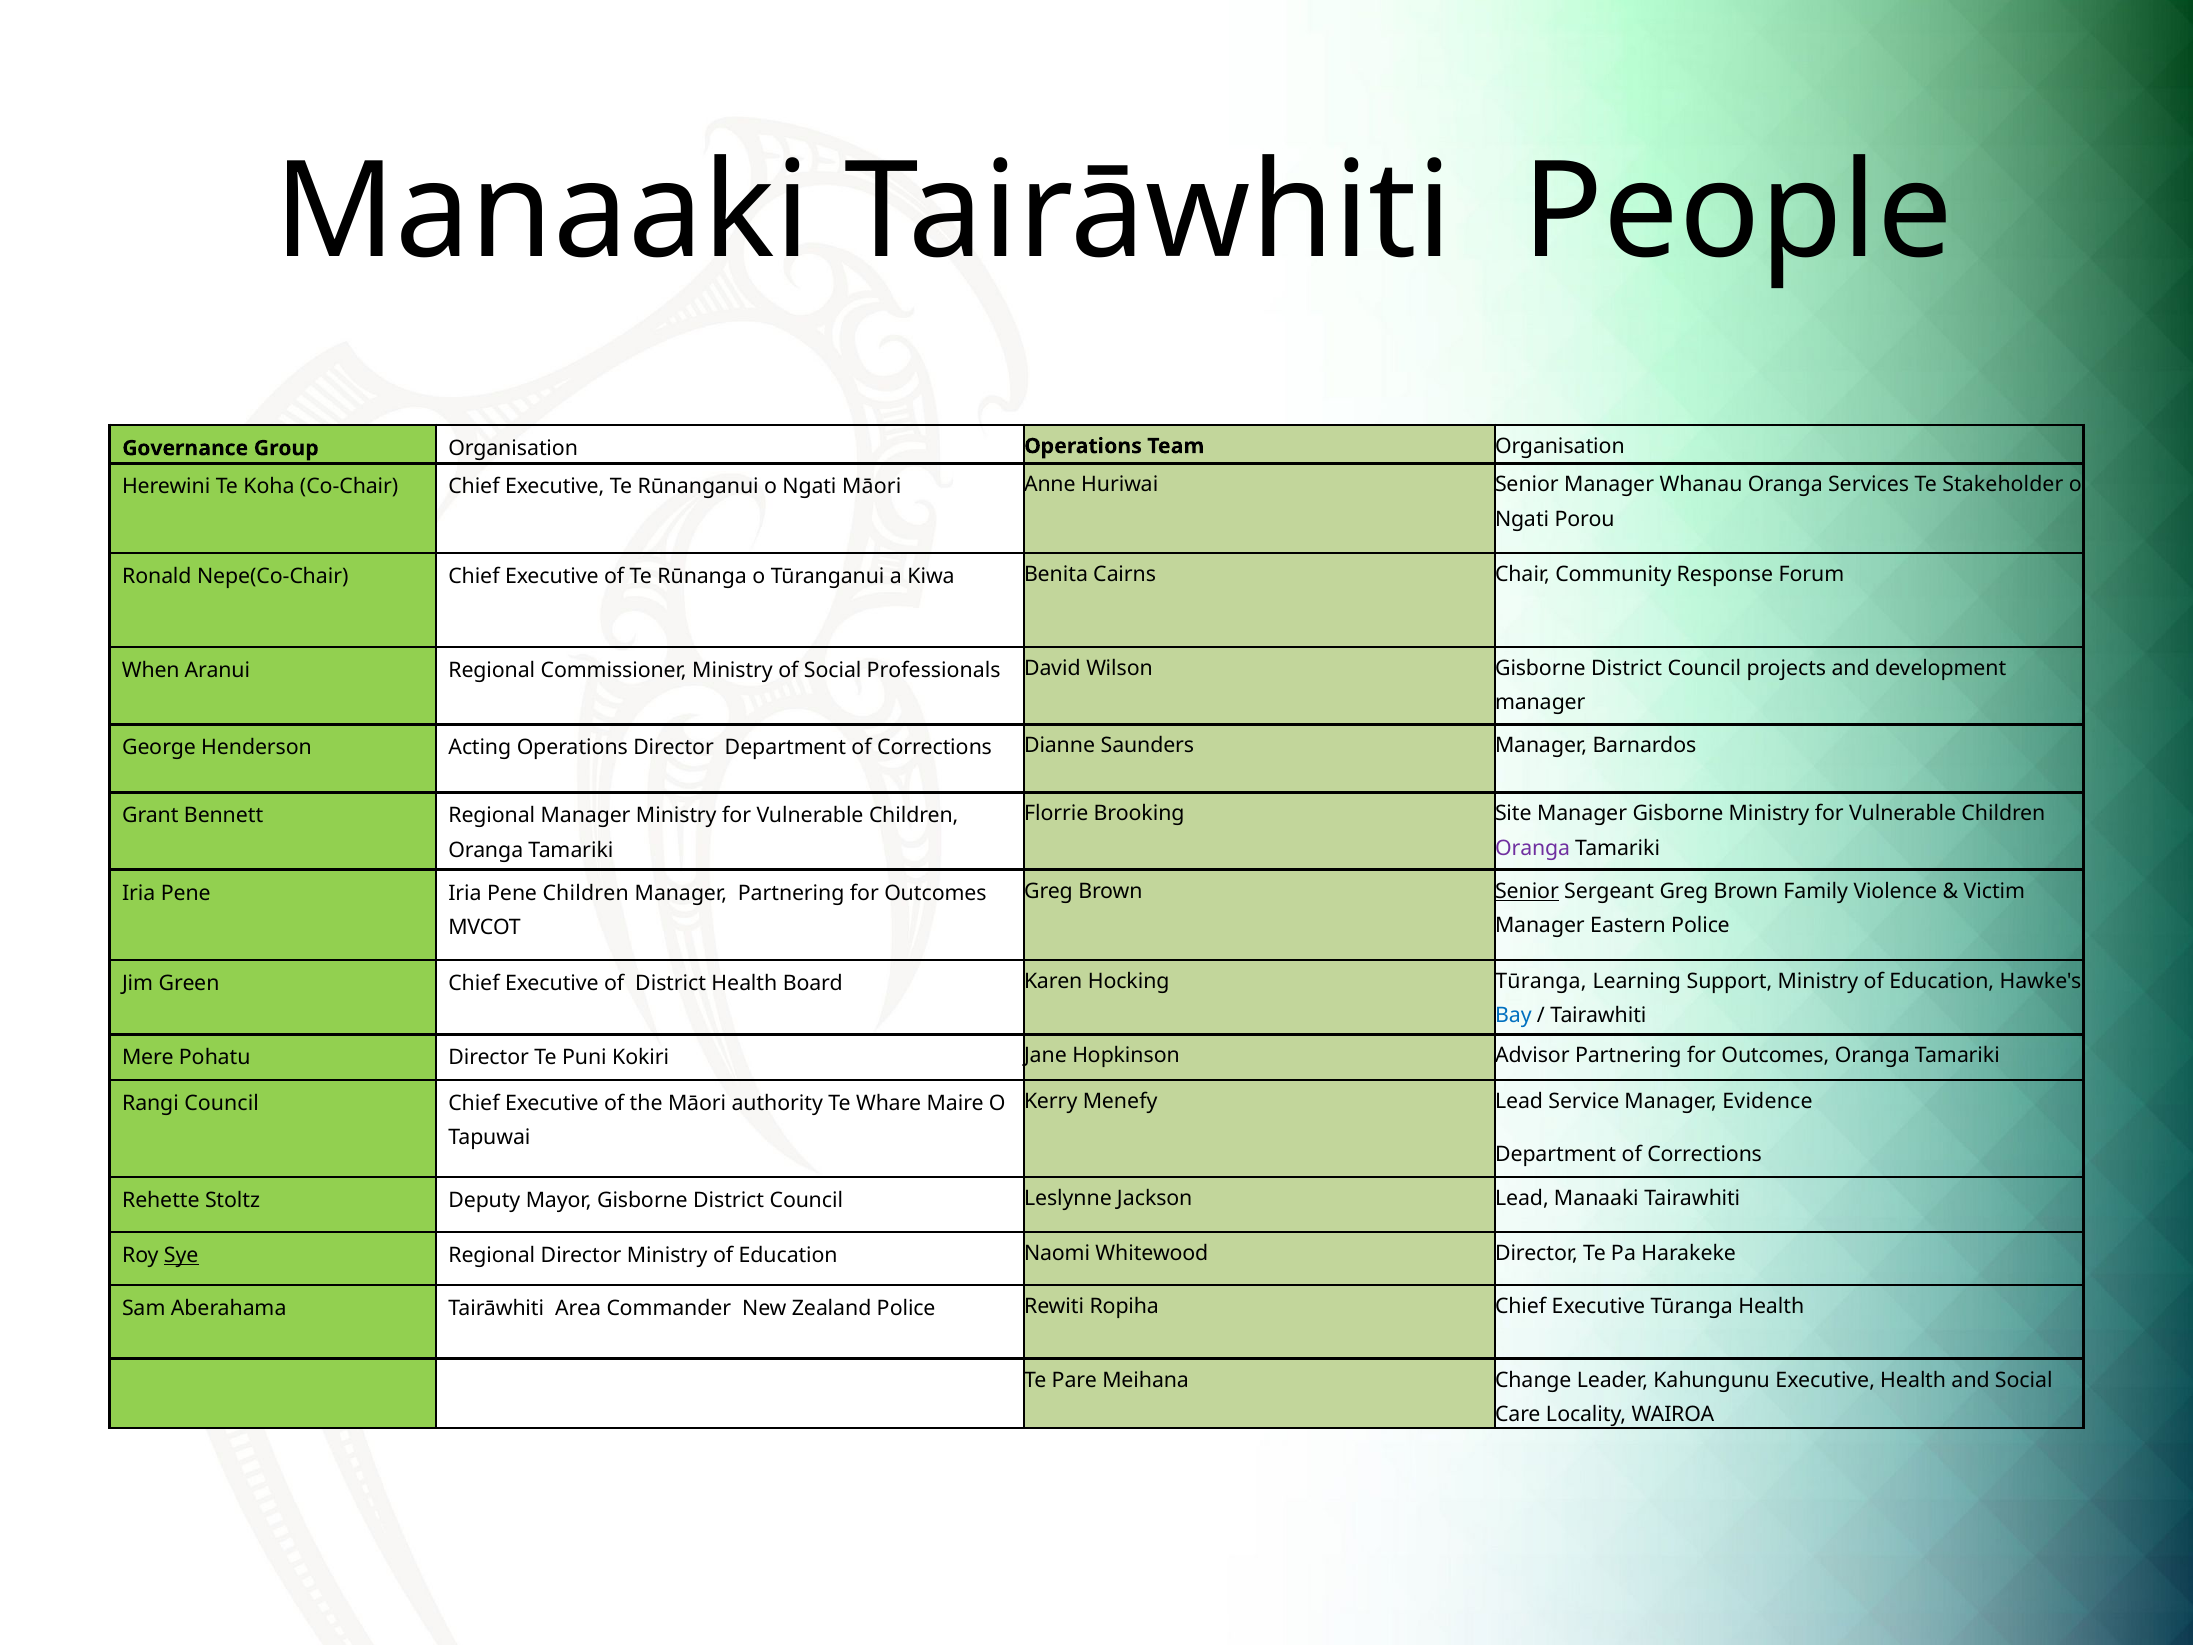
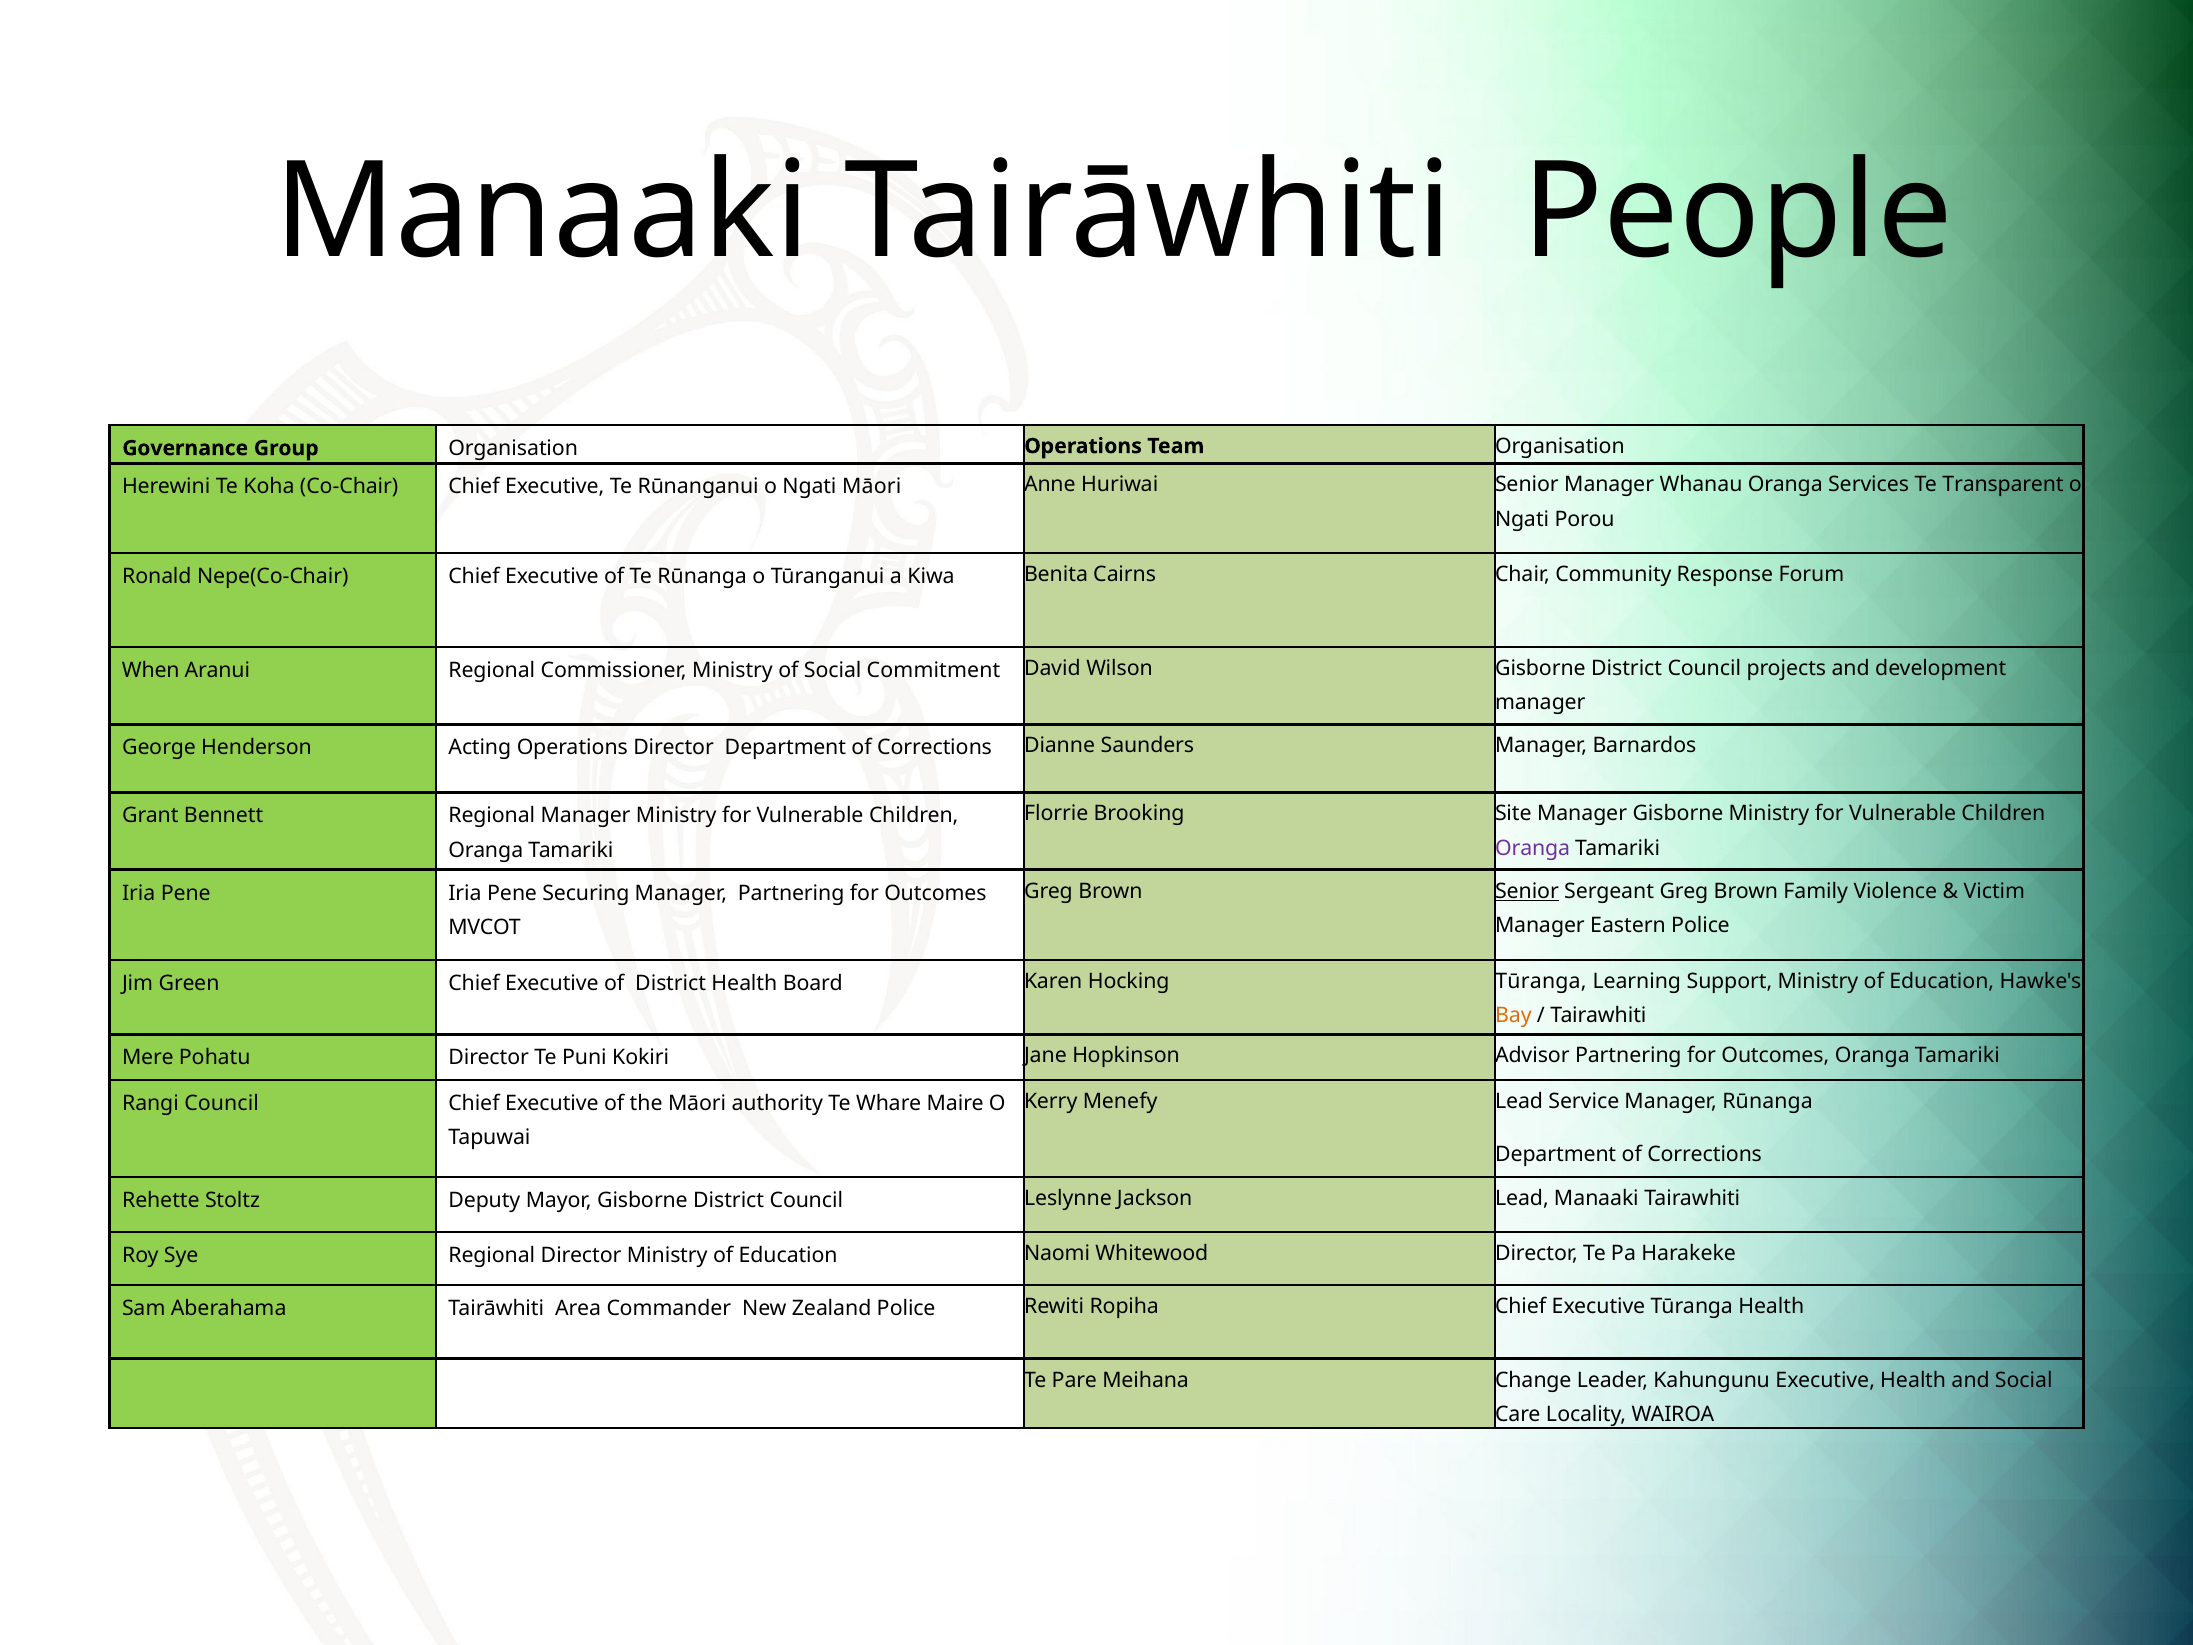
Stakeholder: Stakeholder -> Transparent (2003, 485)
Professionals: Professionals -> Commitment (934, 670)
Pene Children: Children -> Securing (586, 893)
Bay colour: blue -> orange (1513, 1016)
Manager Evidence: Evidence -> Rūnanga (1768, 1101)
Sye underline: present -> none (181, 1255)
